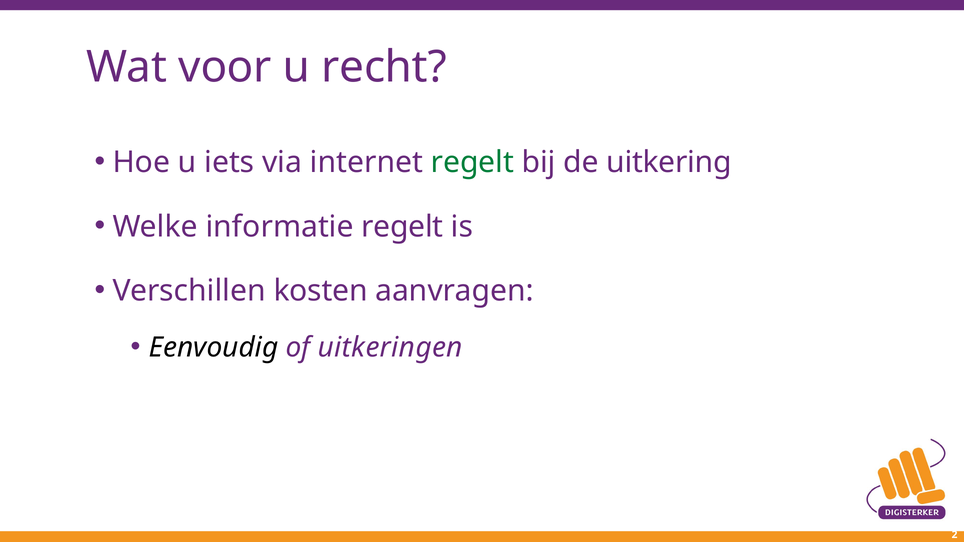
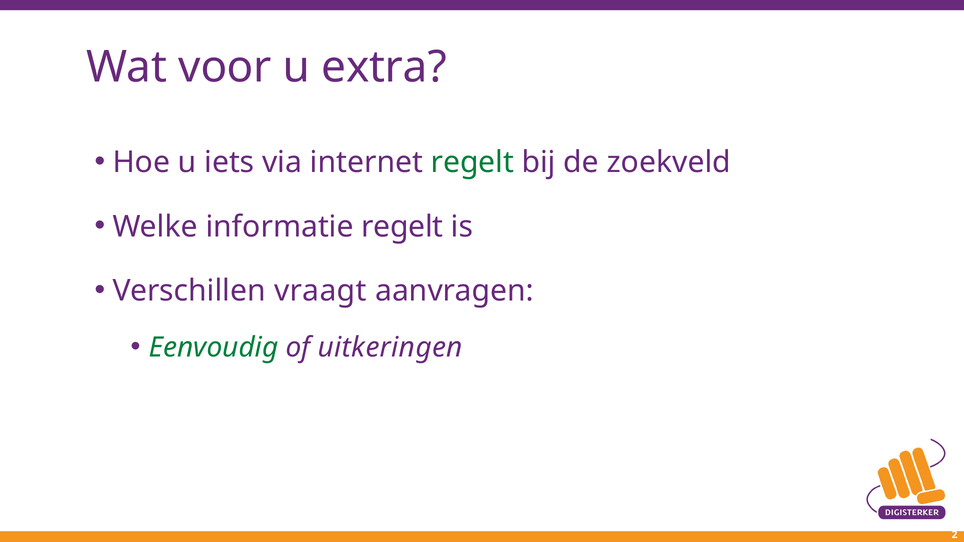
recht: recht -> extra (384, 67)
uitkering: uitkering -> zoekveld (669, 162)
kosten: kosten -> vraagt (320, 291)
Eenvoudig colour: black -> green (214, 348)
